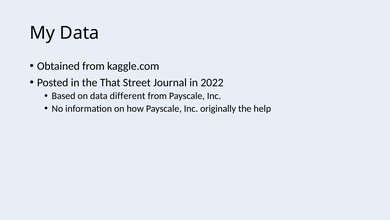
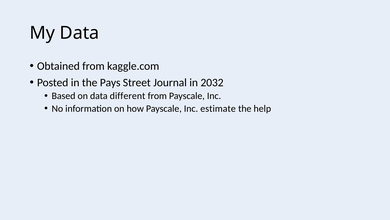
That: That -> Pays (110, 82)
2022: 2022 -> 2032 (212, 82)
originally: originally -> estimate (218, 108)
